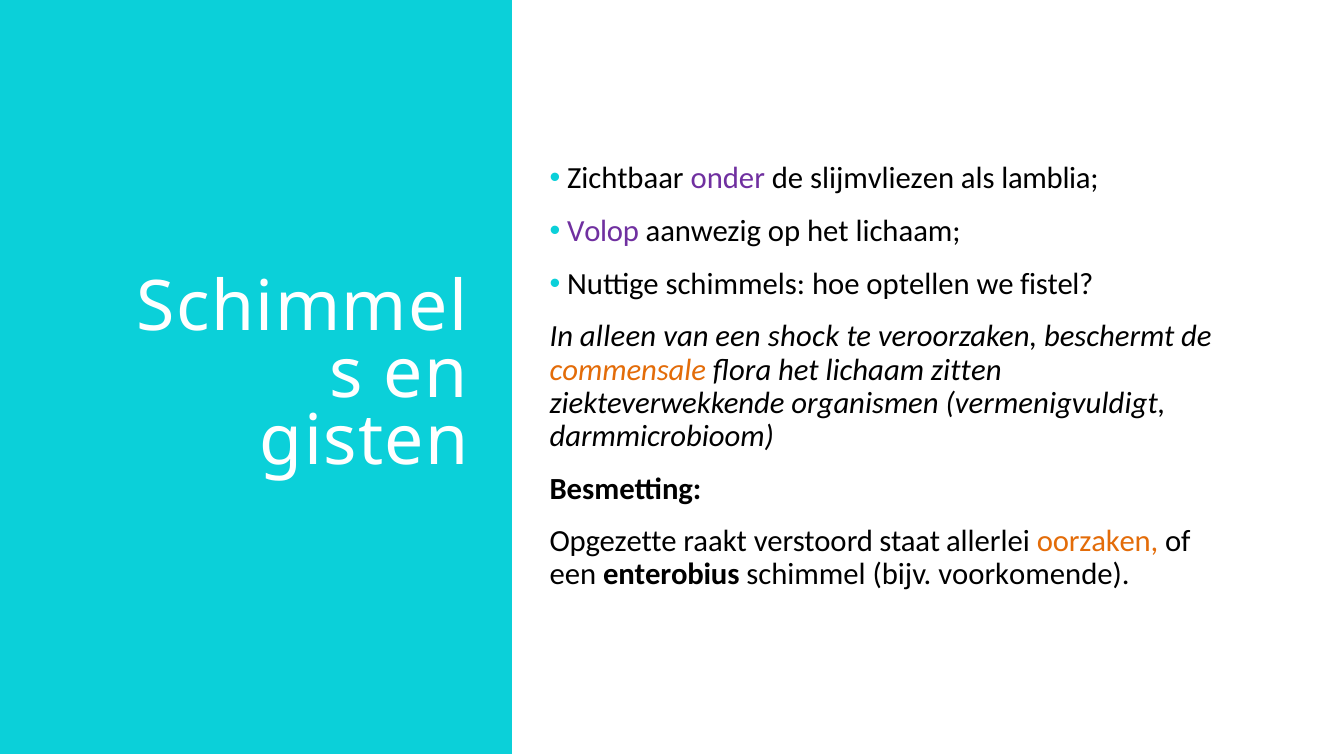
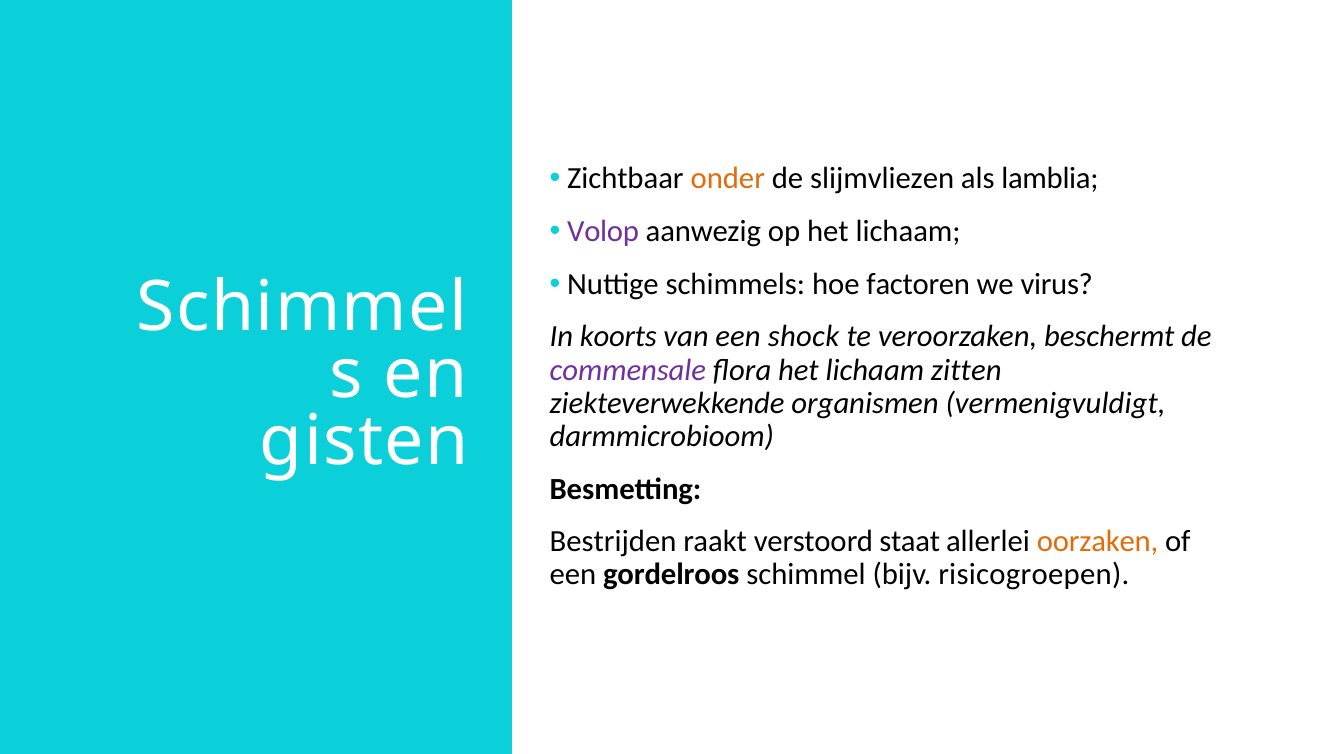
onder colour: purple -> orange (728, 179)
optellen: optellen -> factoren (918, 284)
fistel: fistel -> virus (1057, 284)
alleen: alleen -> koorts (618, 337)
commensale colour: orange -> purple (628, 370)
Opgezette: Opgezette -> Bestrijden (613, 542)
enterobius: enterobius -> gordelroos (671, 575)
voorkomende: voorkomende -> risicogroepen (1034, 575)
